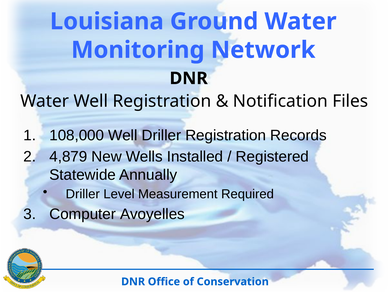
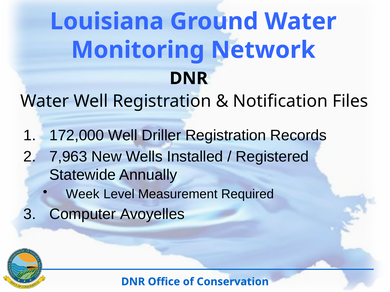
108,000: 108,000 -> 172,000 (77, 136)
4,879: 4,879 -> 7,963 (68, 157)
Driller: Driller -> Week (83, 194)
